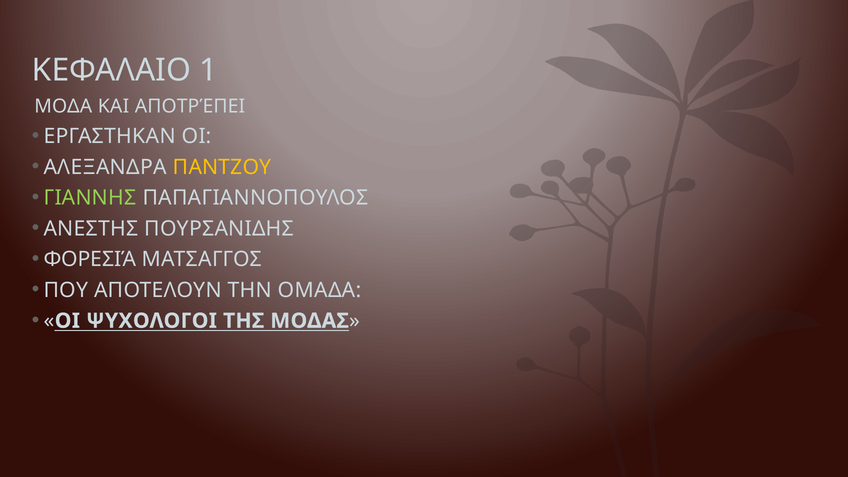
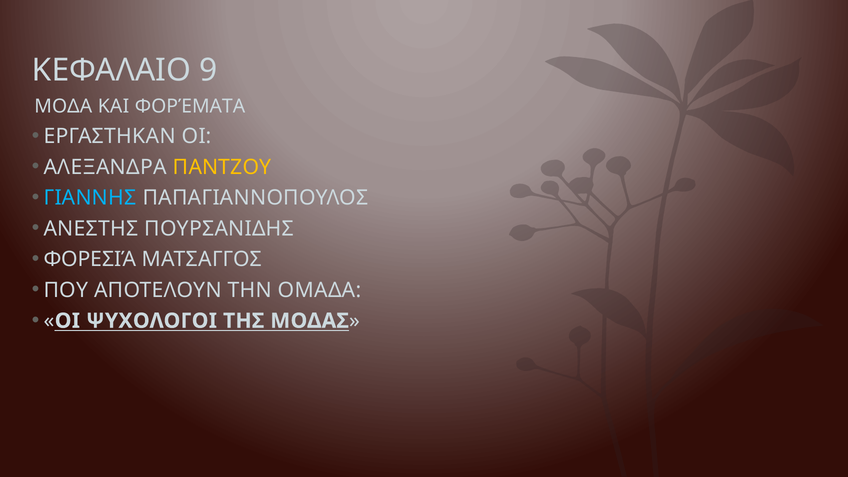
1: 1 -> 9 (208, 70)
ΑΠΟΤΡΈΠΕΙ: ΑΠΟΤΡΈΠΕΙ -> ΦΟΡΈΜΑΤΑ (190, 107)
ΓΙΑΝΝΗΣ colour: light green -> light blue (90, 198)
